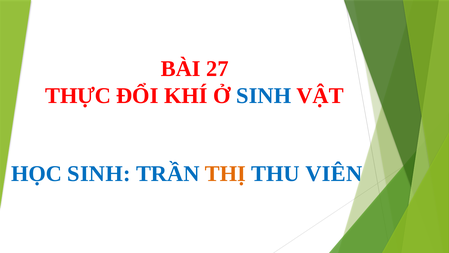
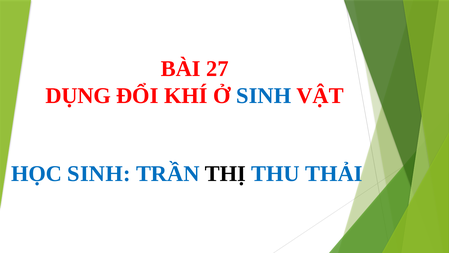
THỰC: THỰC -> DỤNG (78, 96)
THỊ colour: orange -> black (225, 174)
VIÊN: VIÊN -> THẢI (334, 174)
